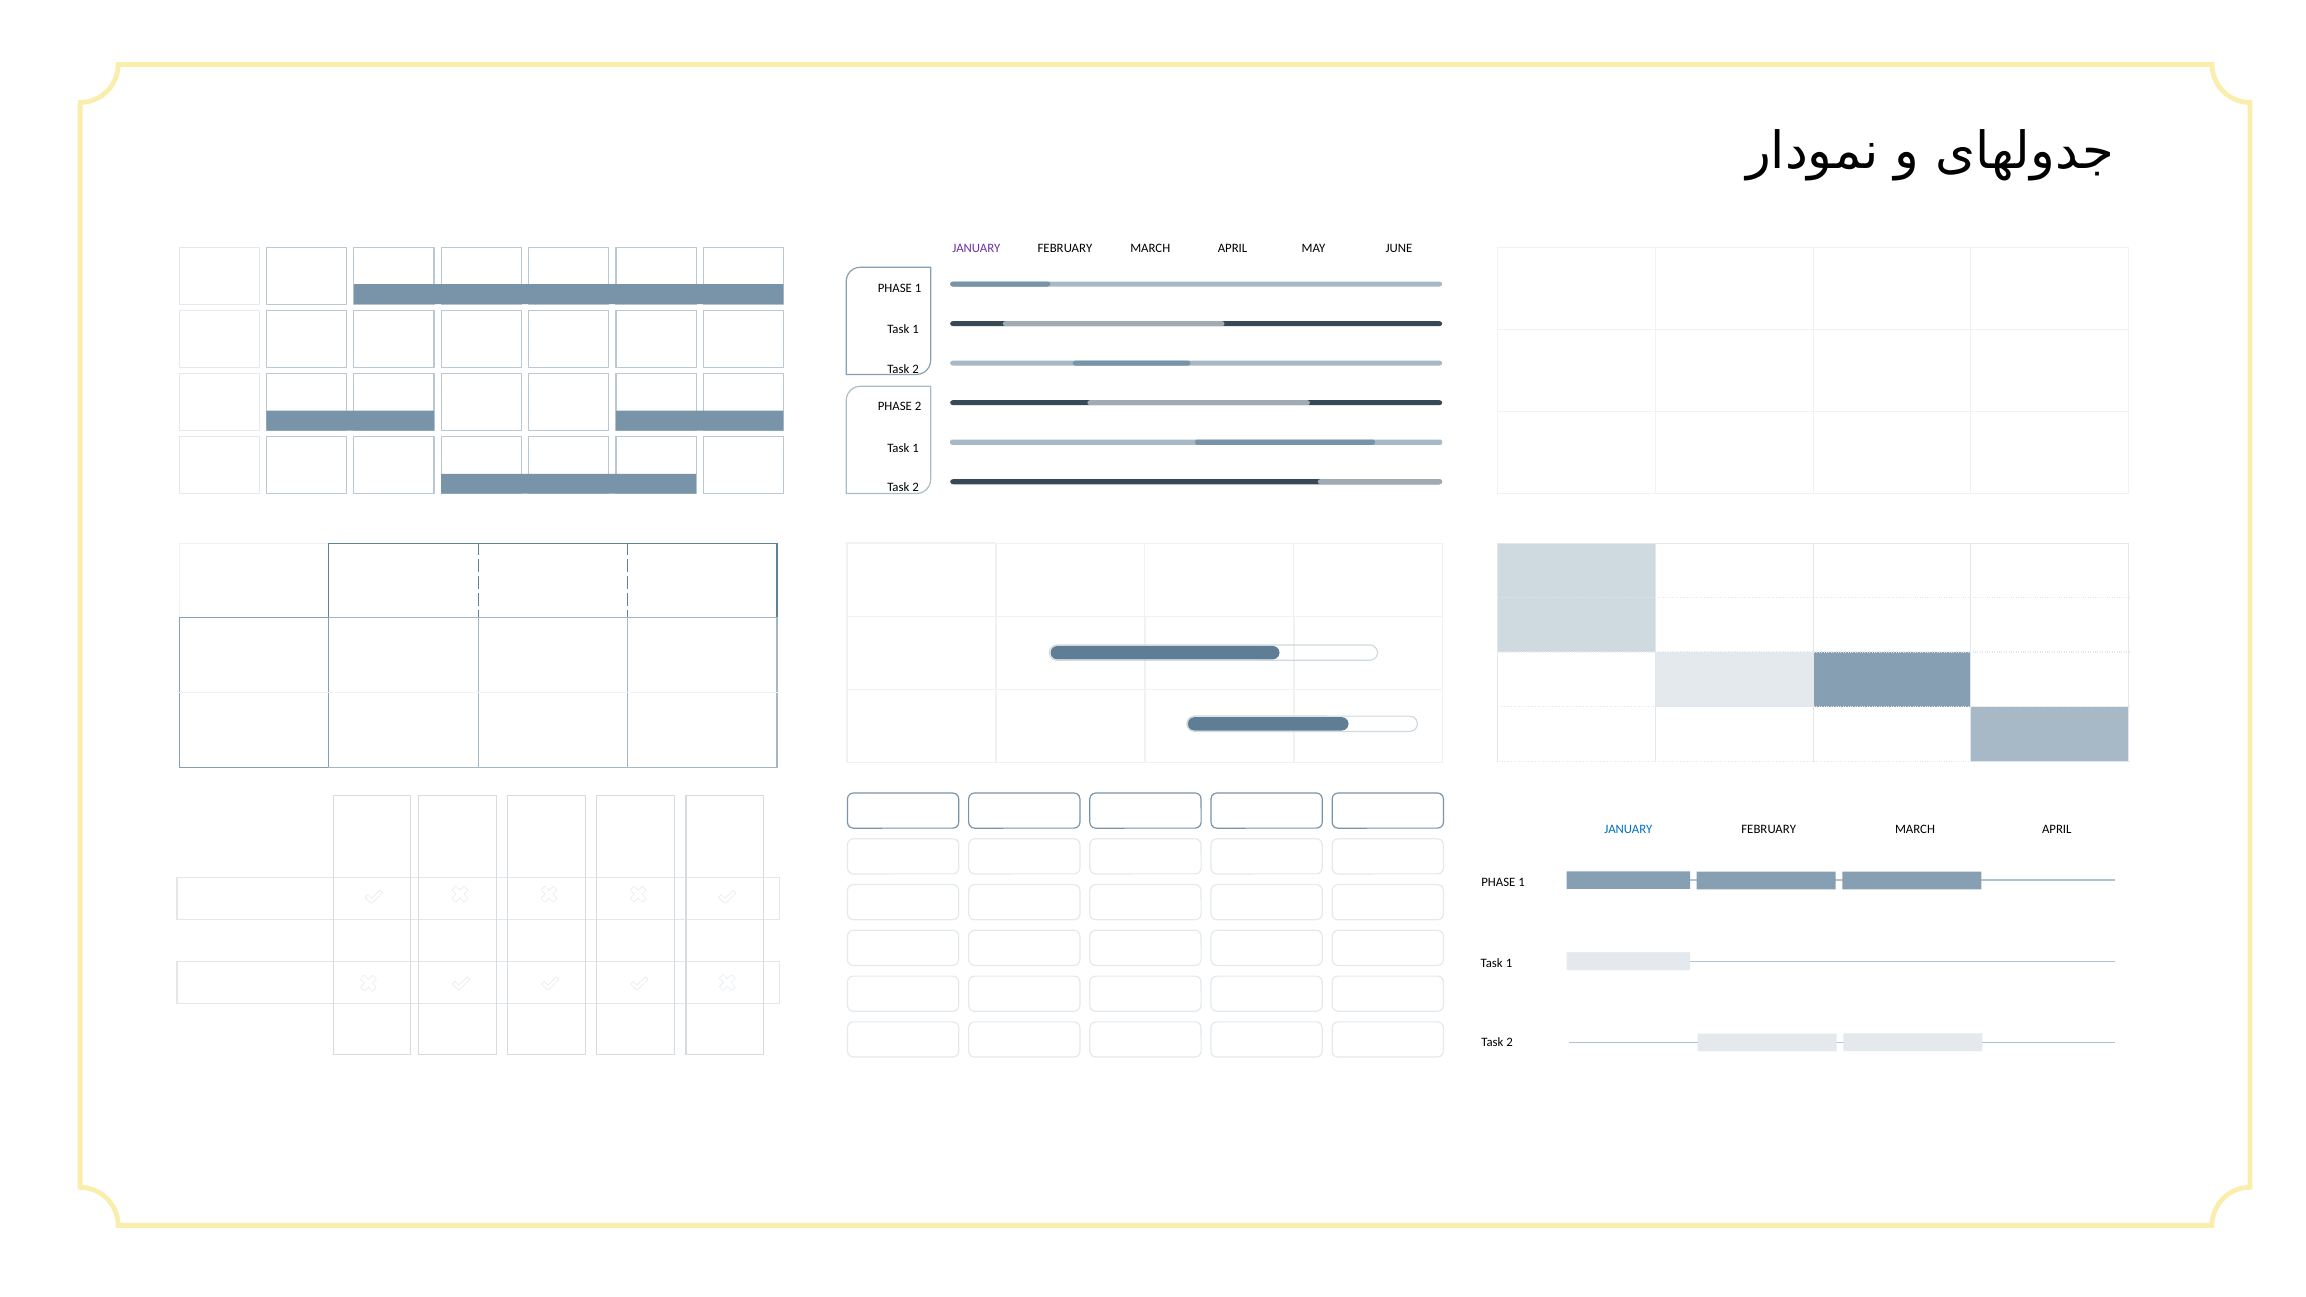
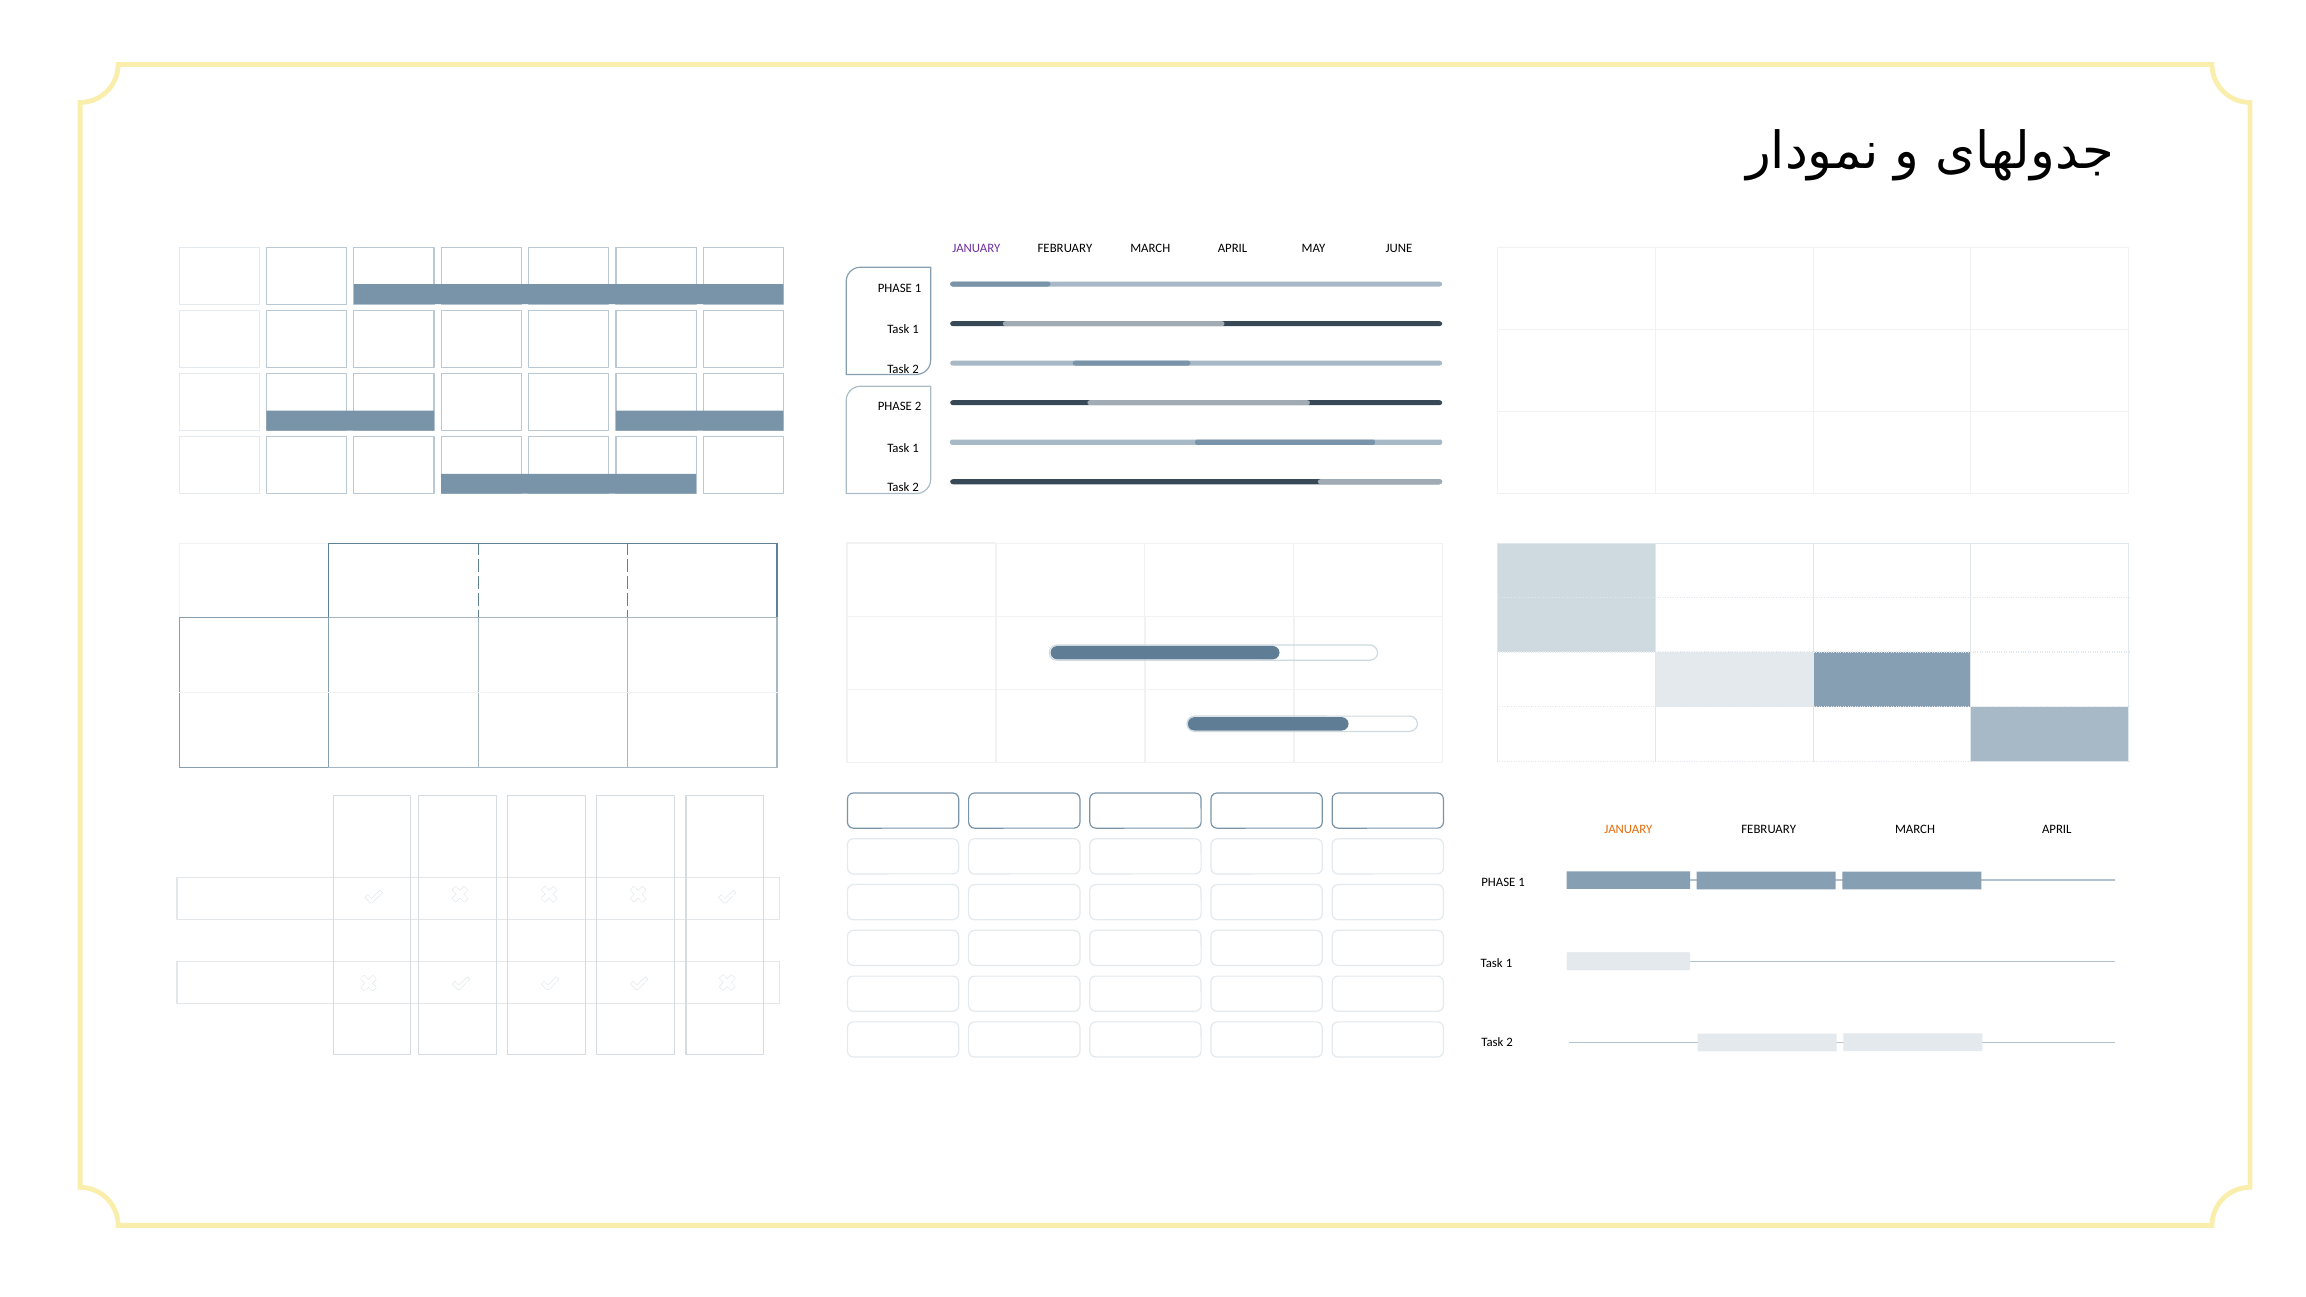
JANUARY colour: blue -> orange (1628, 830)
